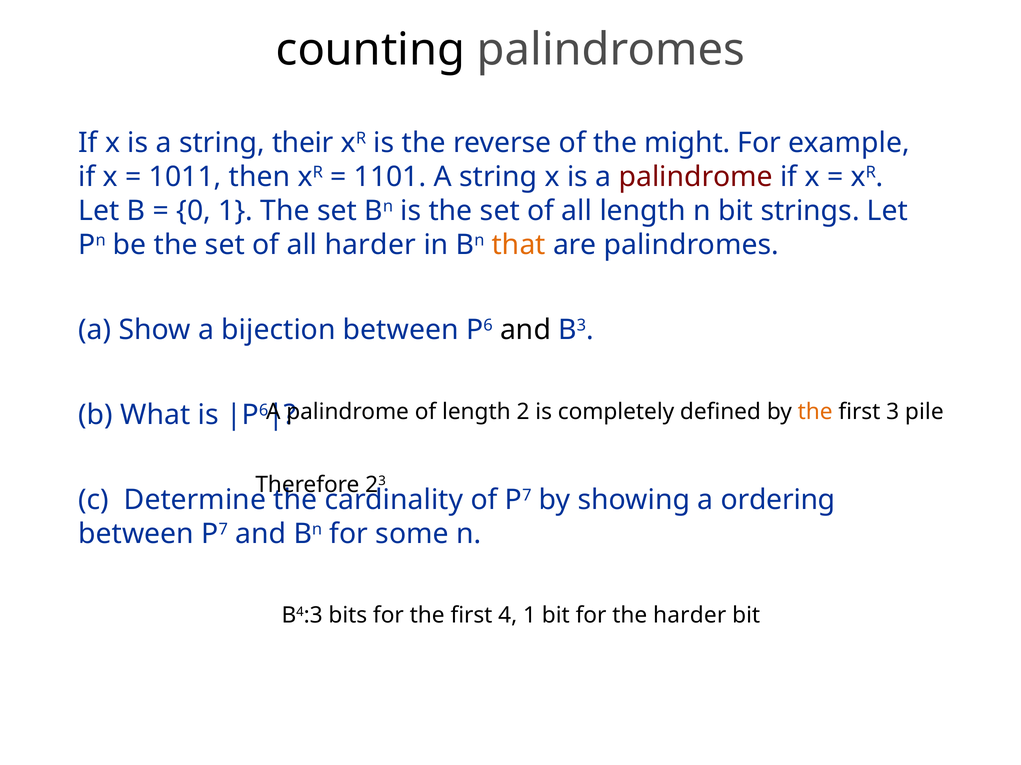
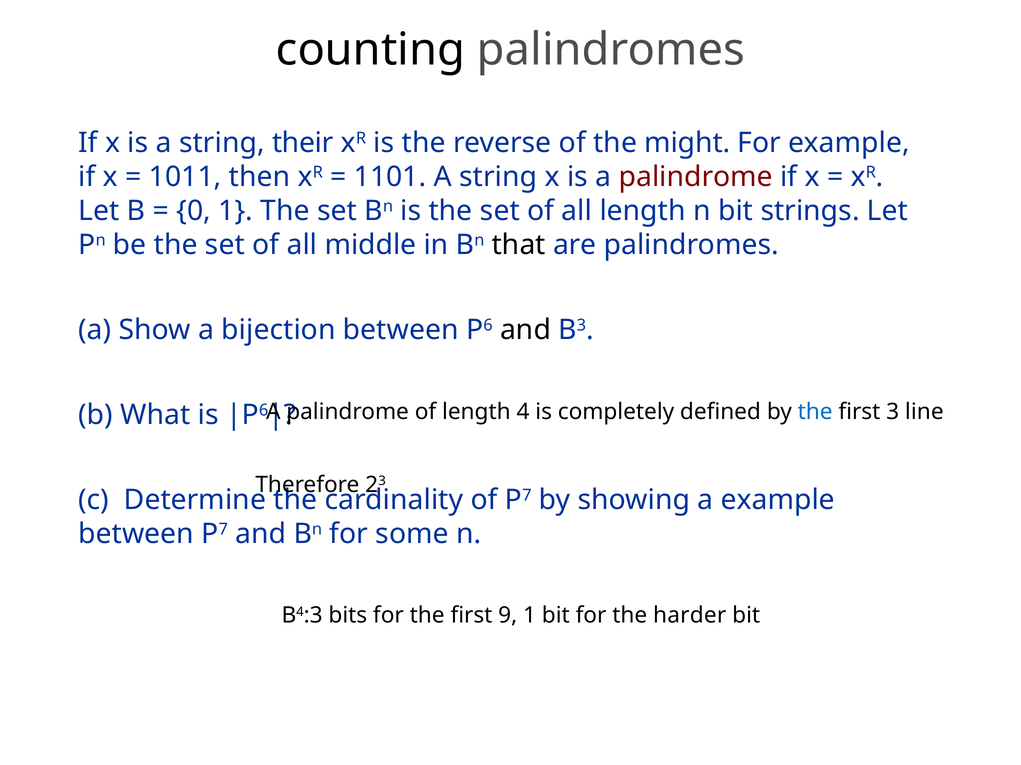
all harder: harder -> middle (370, 245)
that colour: orange -> black (519, 245)
2: 2 -> 4 (523, 412)
the colour: orange -> blue (815, 412)
pile: pile -> line (924, 412)
a ordering: ordering -> example (778, 500)
4: 4 -> 9 (508, 616)
